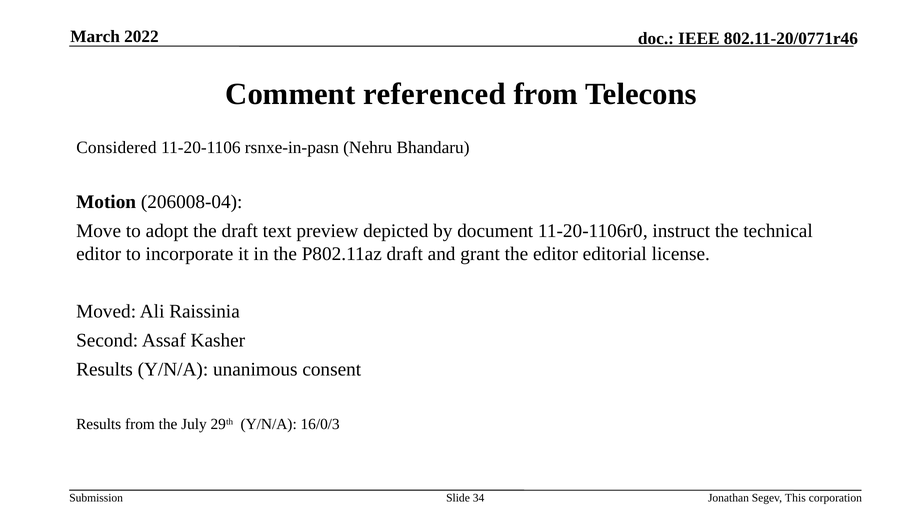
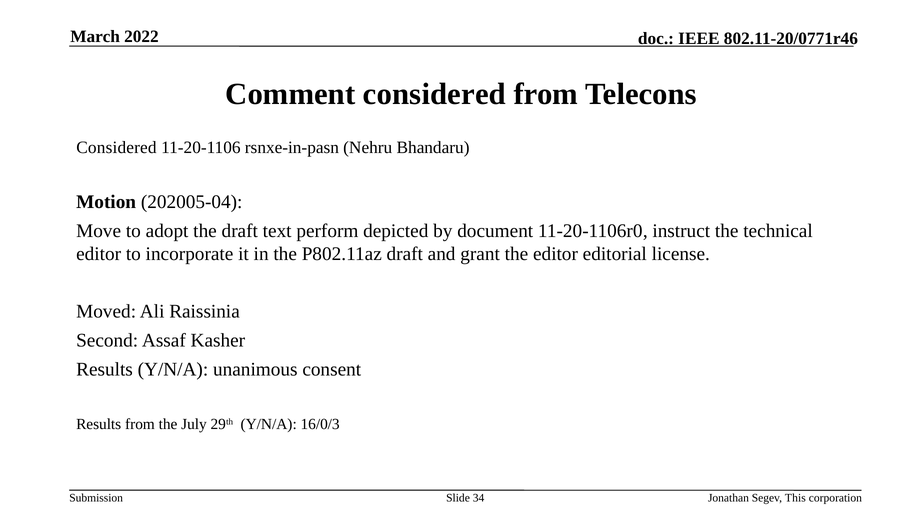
Comment referenced: referenced -> considered (434, 94)
206008-04: 206008-04 -> 202005-04 (192, 202)
preview: preview -> perform (327, 231)
